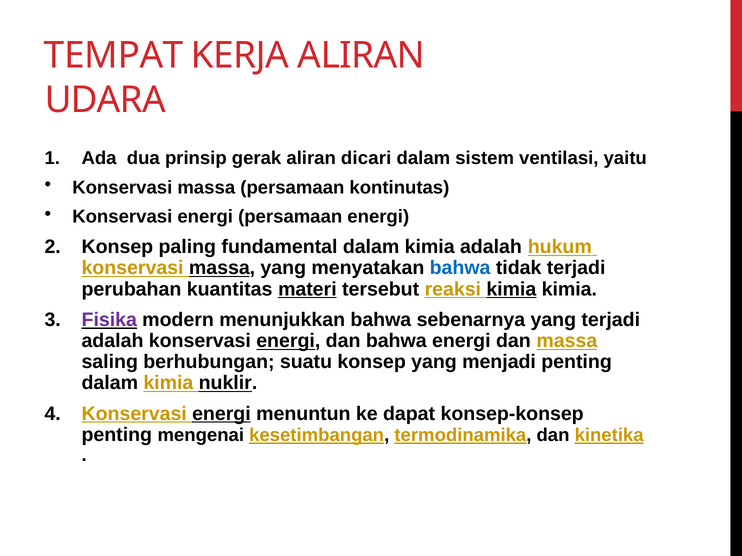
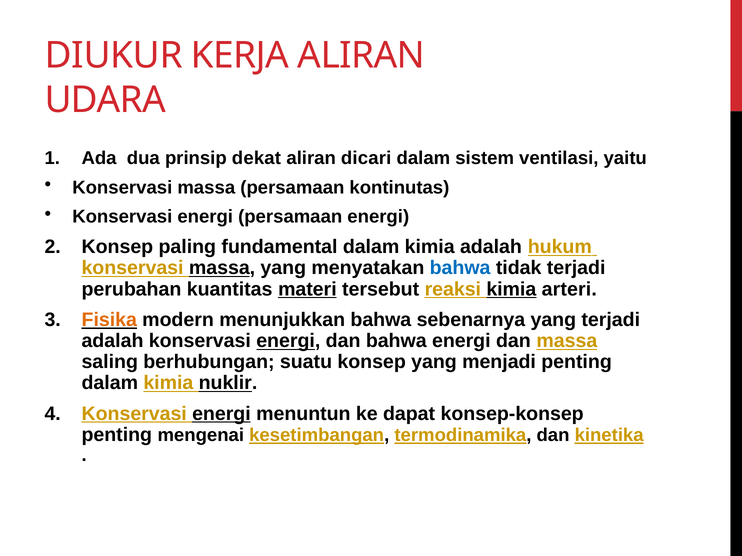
TEMPAT: TEMPAT -> DIUKUR (114, 56)
gerak: gerak -> dekat (256, 158)
kimia kimia: kimia -> arteri (569, 289)
Fisika colour: purple -> orange (109, 320)
